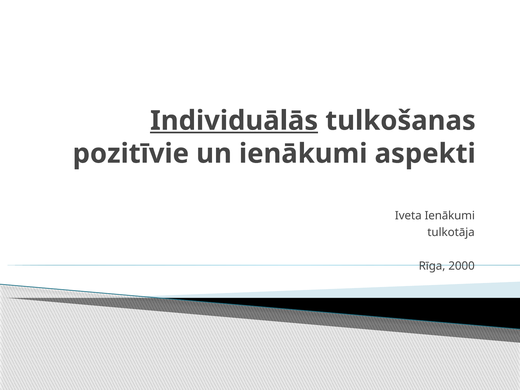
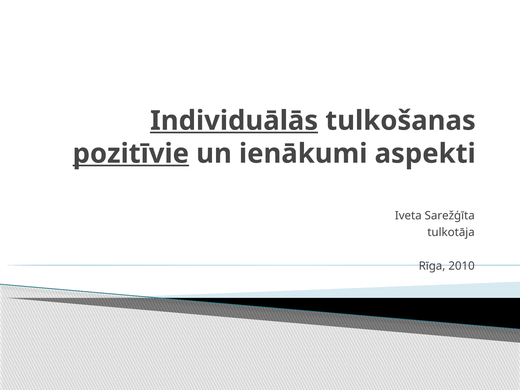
pozitīvie underline: none -> present (131, 154)
Iveta Ienākumi: Ienākumi -> Sarežģīta (450, 216)
2000: 2000 -> 2010 (462, 266)
